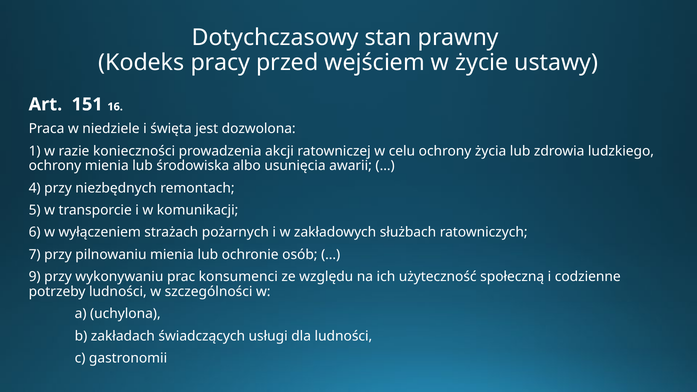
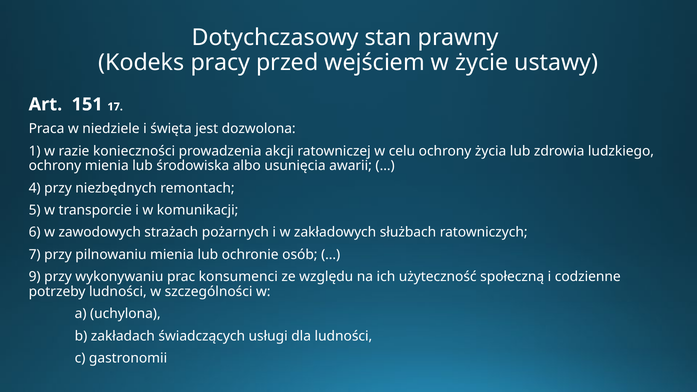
16: 16 -> 17 (115, 107)
wyłączeniem: wyłączeniem -> zawodowych (100, 232)
